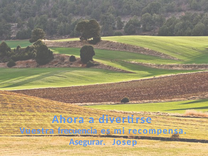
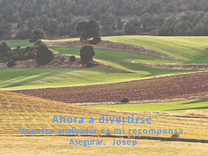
frecuencia: frecuencia -> analizador (78, 131)
